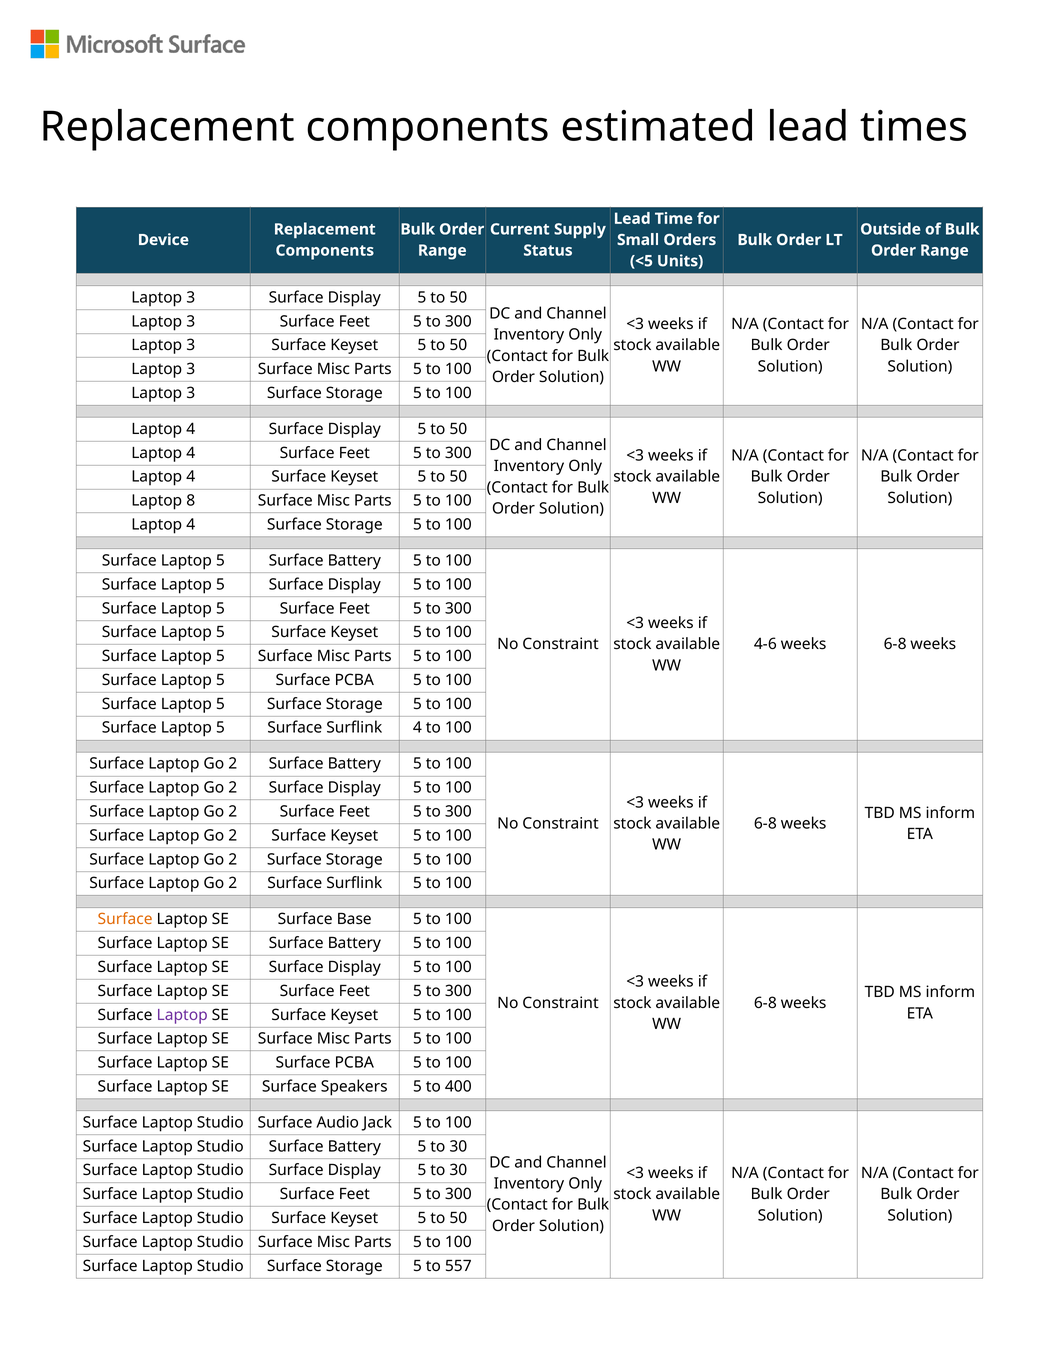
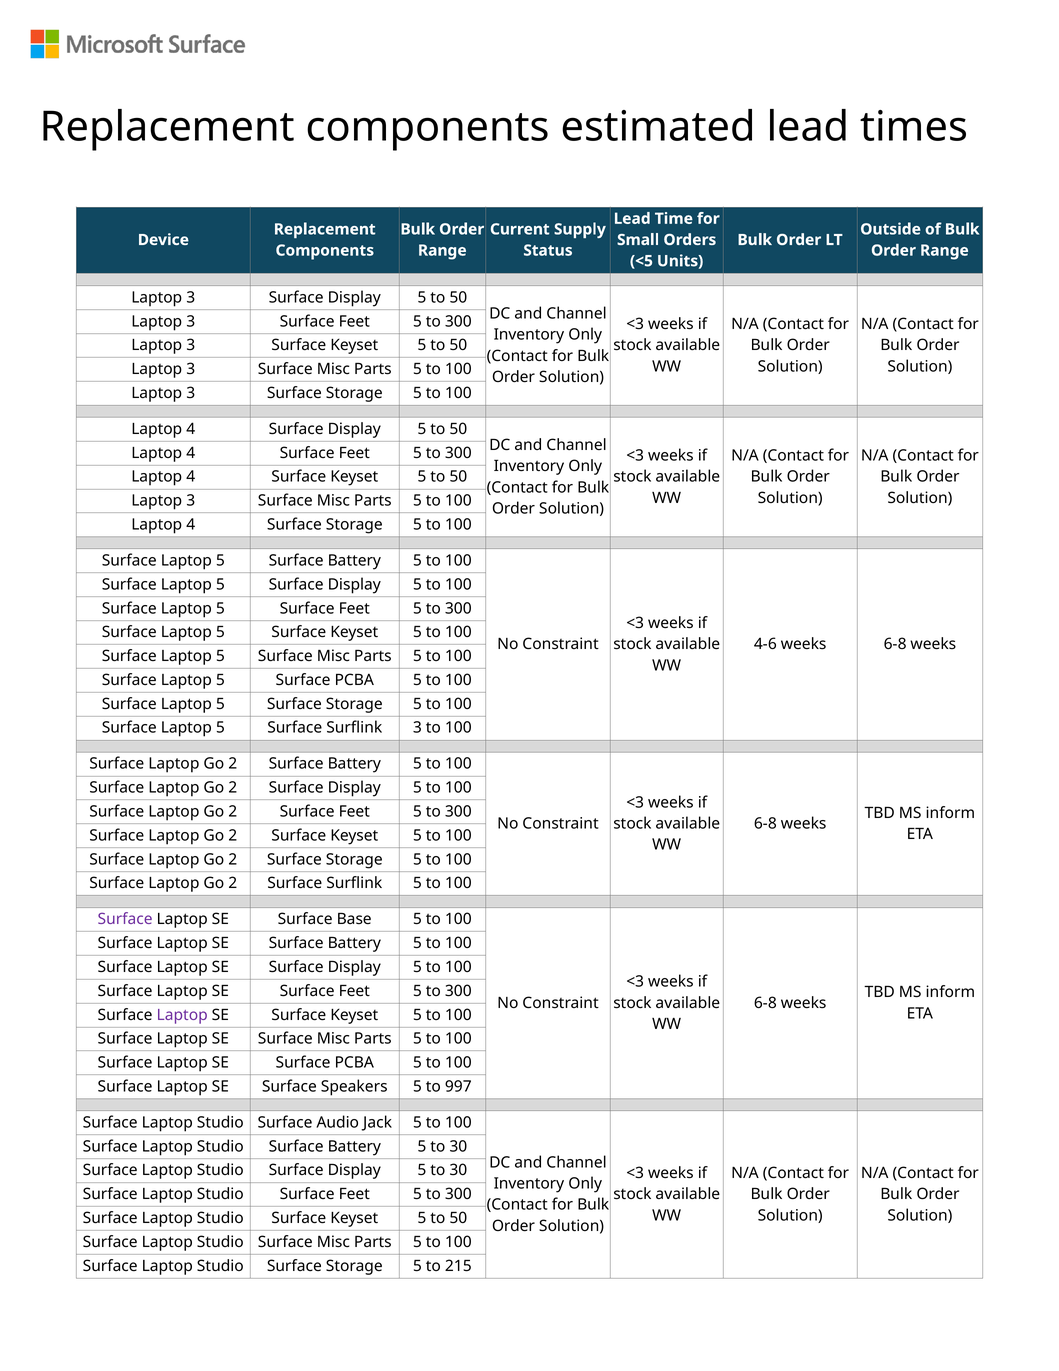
8: 8 -> 3 (191, 501)
Surflink 4: 4 -> 3 (417, 728)
Surface colour: orange -> purple (125, 919)
400: 400 -> 997 (458, 1086)
557: 557 -> 215 (458, 1265)
